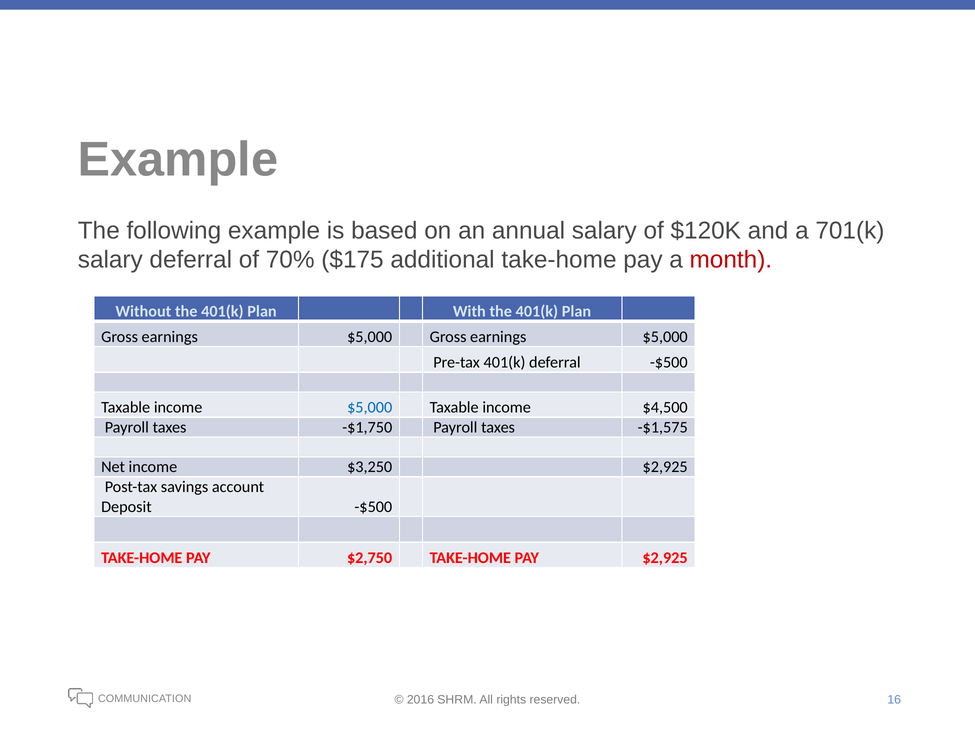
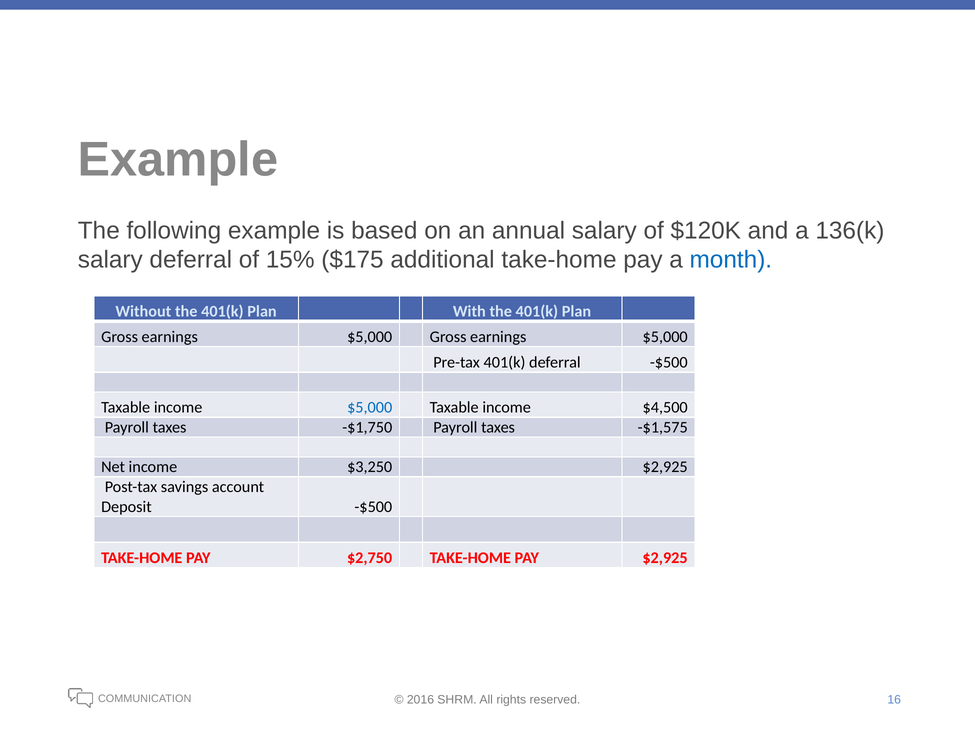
701(k: 701(k -> 136(k (850, 231)
70%: 70% -> 15% (290, 260)
month colour: red -> blue (731, 260)
